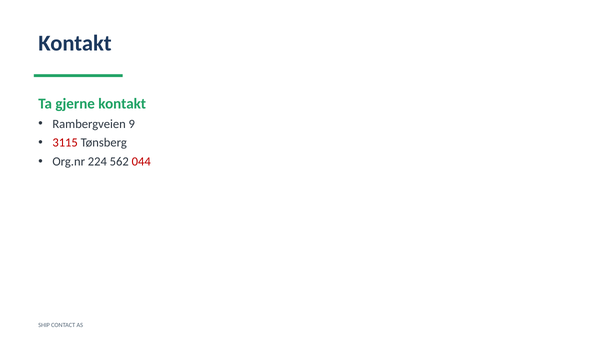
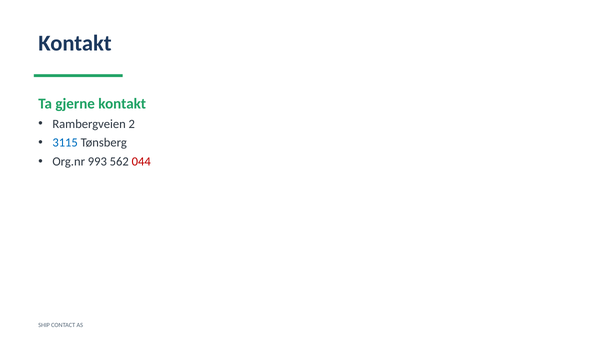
9: 9 -> 2 (132, 124)
3115 colour: red -> blue (65, 143)
224: 224 -> 993 (97, 161)
